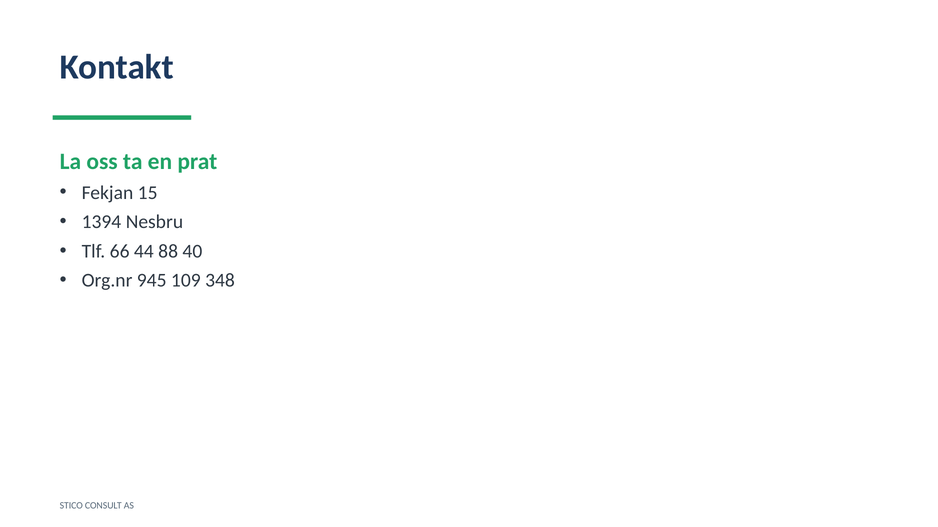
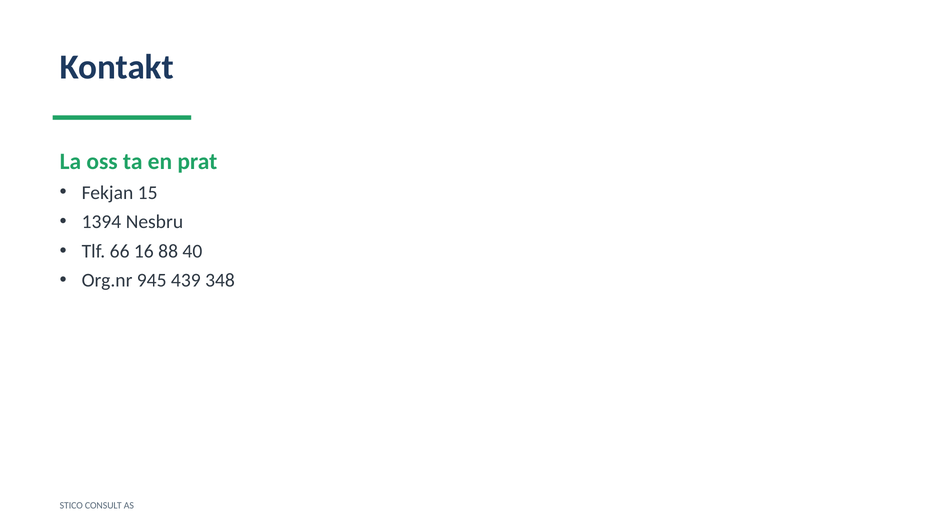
44: 44 -> 16 (144, 252)
109: 109 -> 439 (186, 281)
